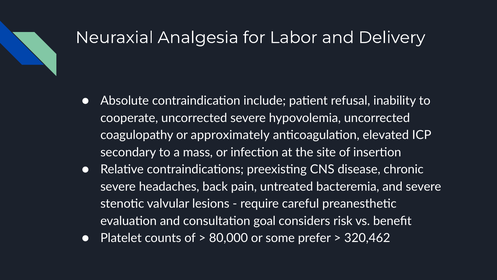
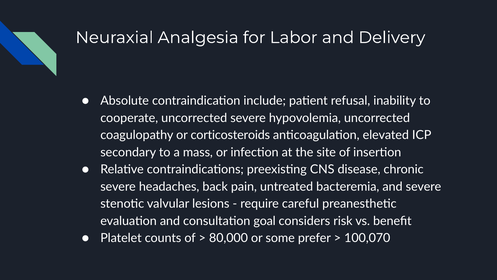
approximately: approximately -> corticosteroids (230, 135)
320,462: 320,462 -> 100,070 (367, 238)
